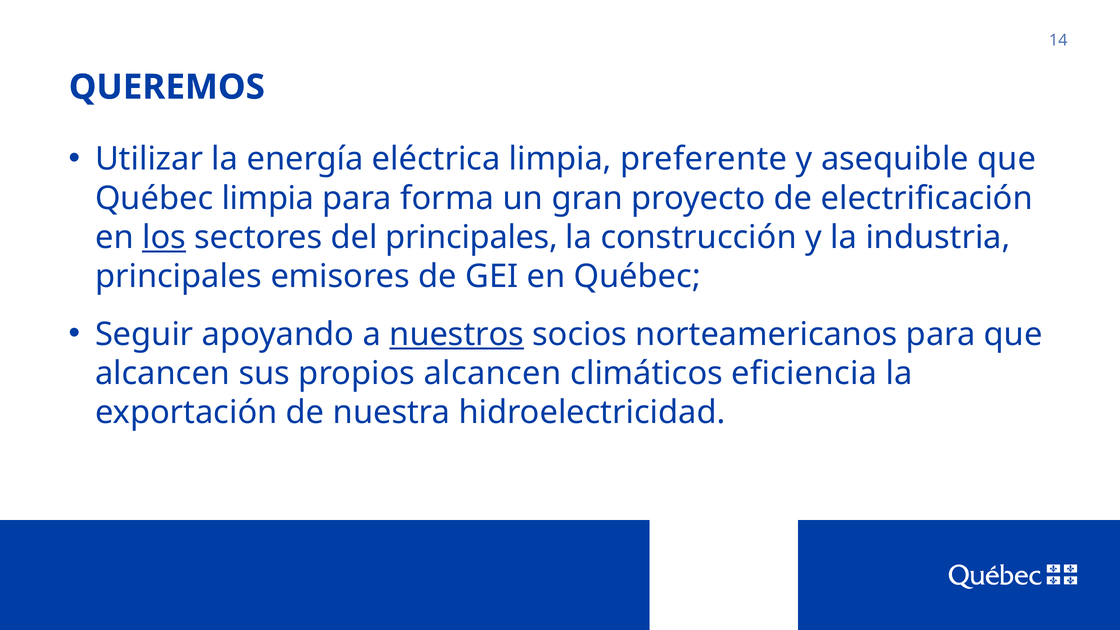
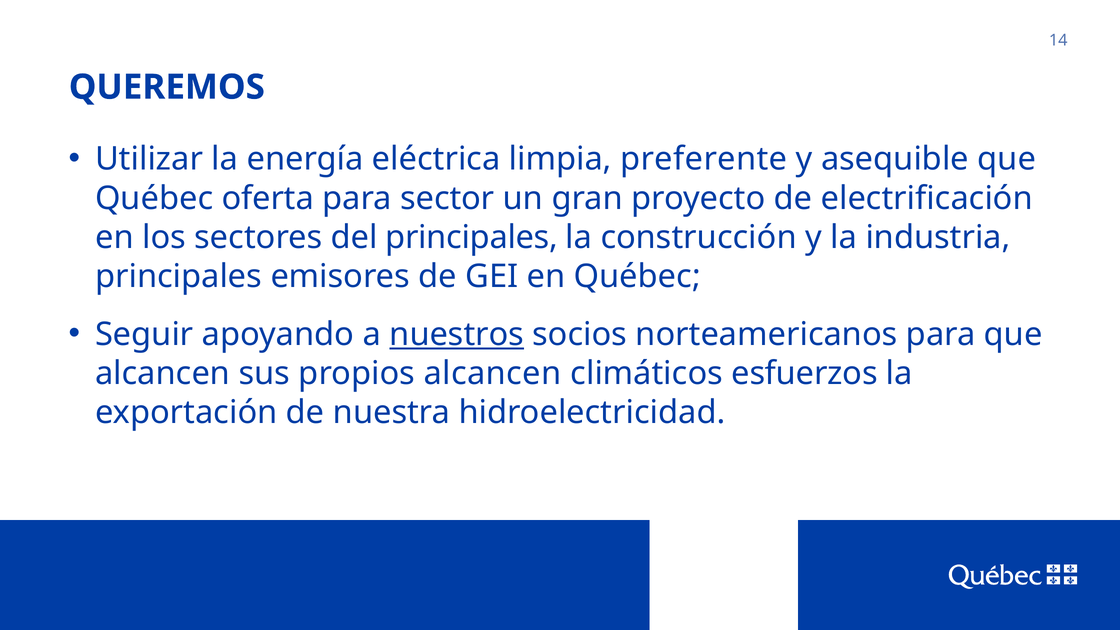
Québec limpia: limpia -> oferta (268, 198)
forma: forma -> sector (447, 198)
los underline: present -> none (164, 237)
eficiencia: eficiencia -> esfuerzos (805, 373)
